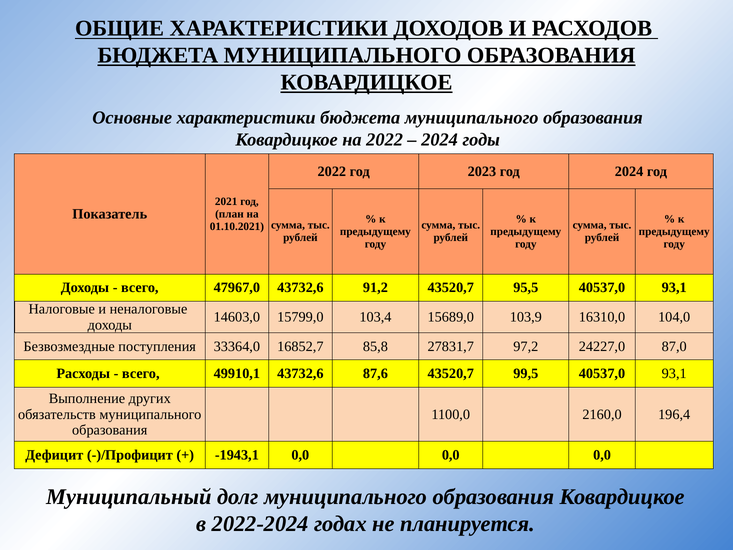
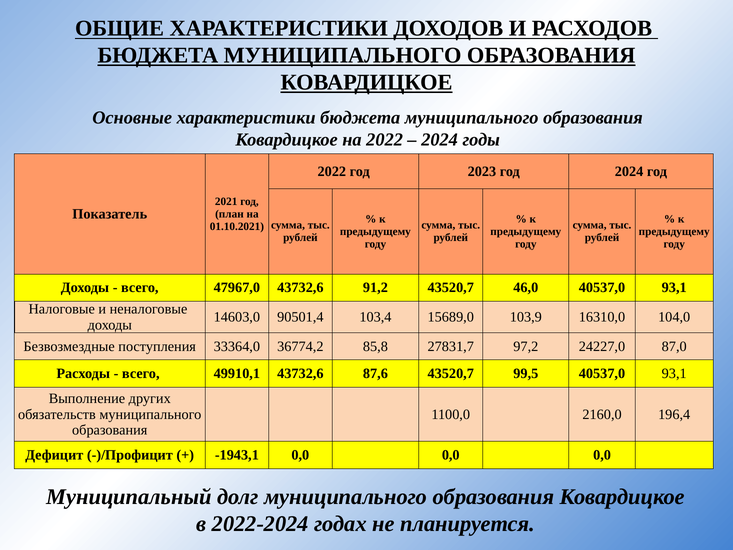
95,5: 95,5 -> 46,0 (526, 288)
15799,0: 15799,0 -> 90501,4 (300, 317)
16852,7: 16852,7 -> 36774,2 (300, 346)
